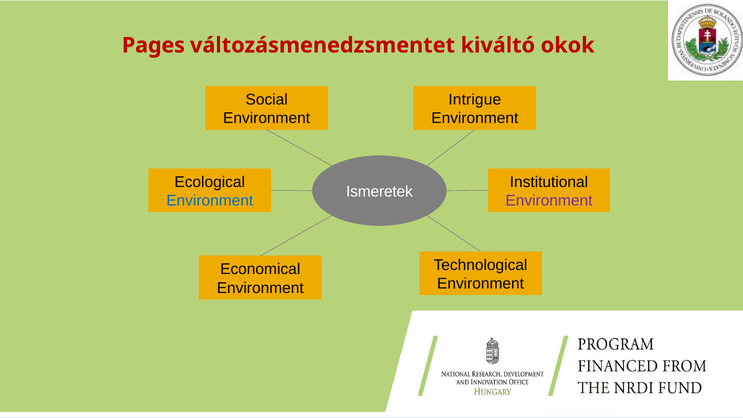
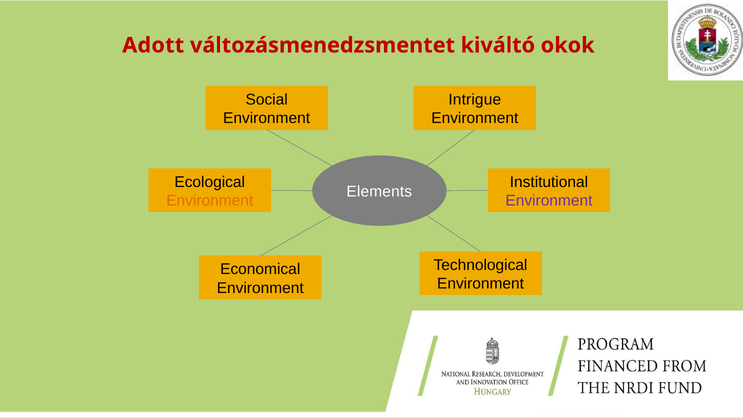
Pages: Pages -> Adott (153, 45)
Ismeretek: Ismeretek -> Elements (379, 192)
Environment colour: blue -> orange (210, 201)
